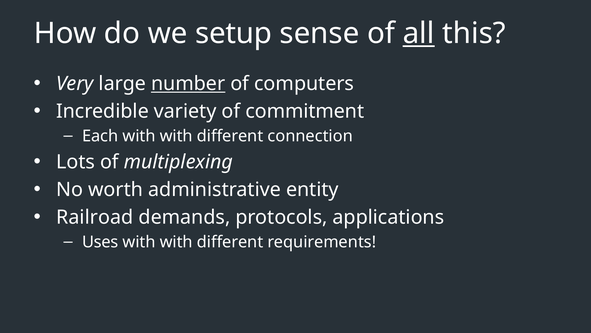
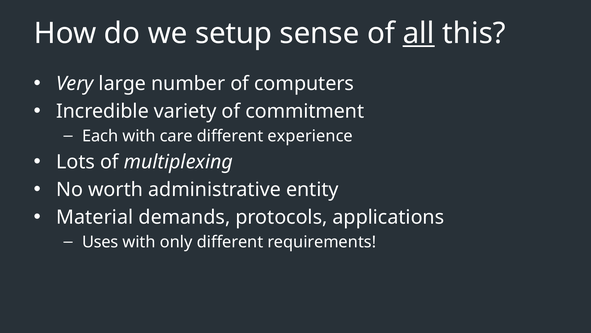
number underline: present -> none (188, 84)
Each with with: with -> care (176, 136)
connection: connection -> experience (310, 136)
Railroad: Railroad -> Material (95, 217)
with: with -> only (176, 242)
